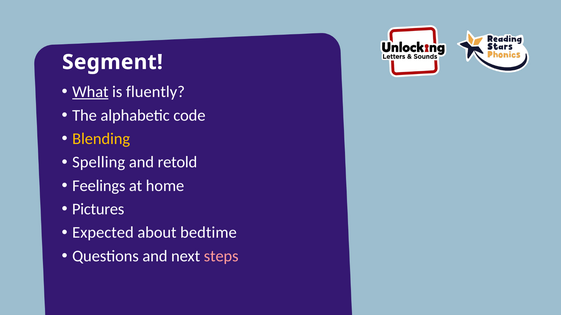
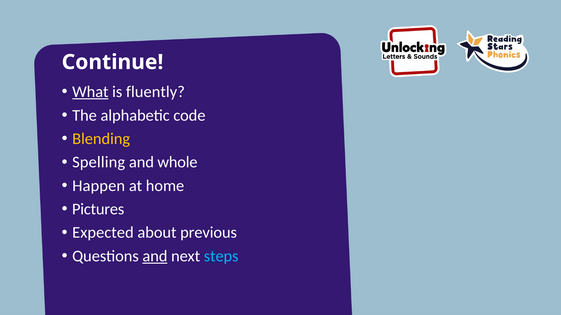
Segment: Segment -> Continue (113, 62)
retold: retold -> whole (177, 163)
Feelings: Feelings -> Happen (99, 186)
bedtime: bedtime -> previous (209, 233)
and underline: none -> present (155, 256)
steps colour: pink -> light blue (221, 256)
